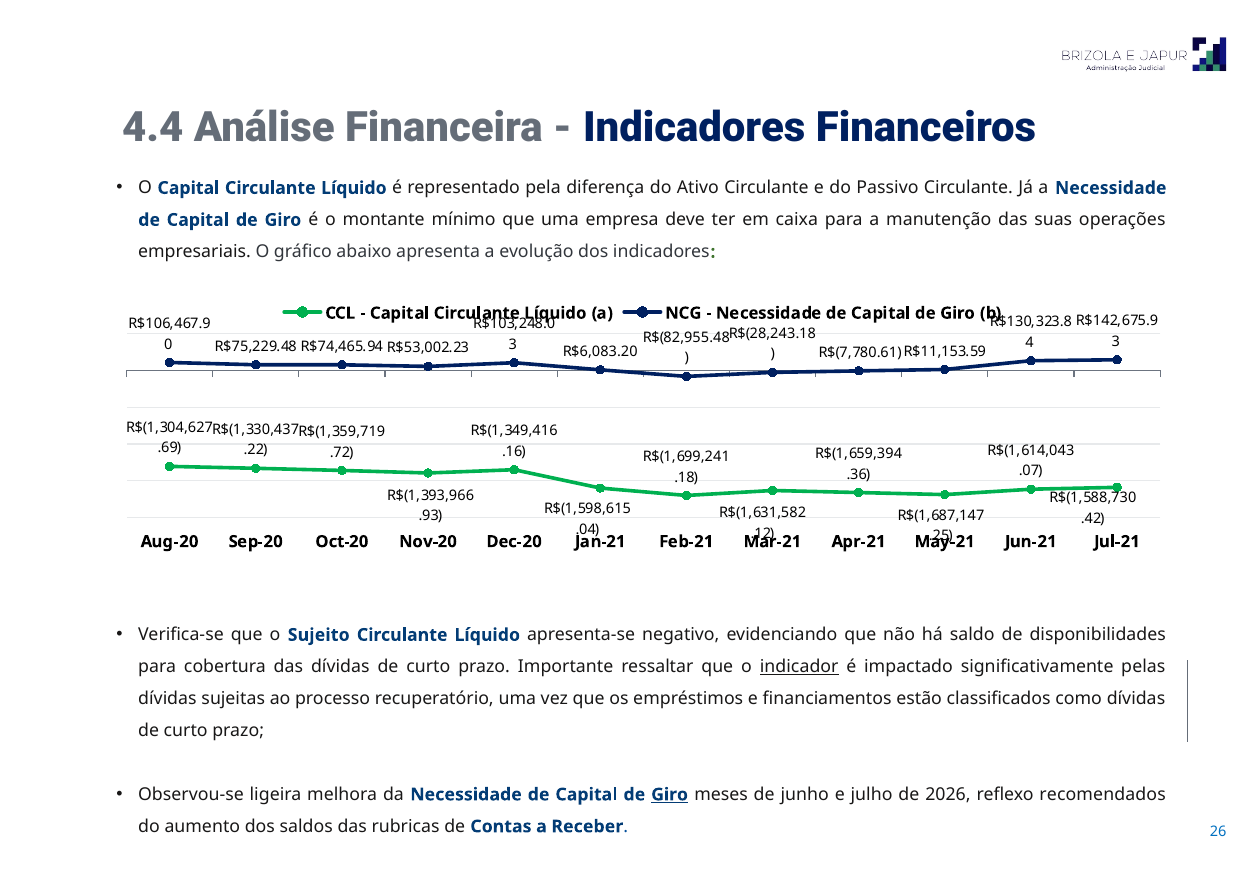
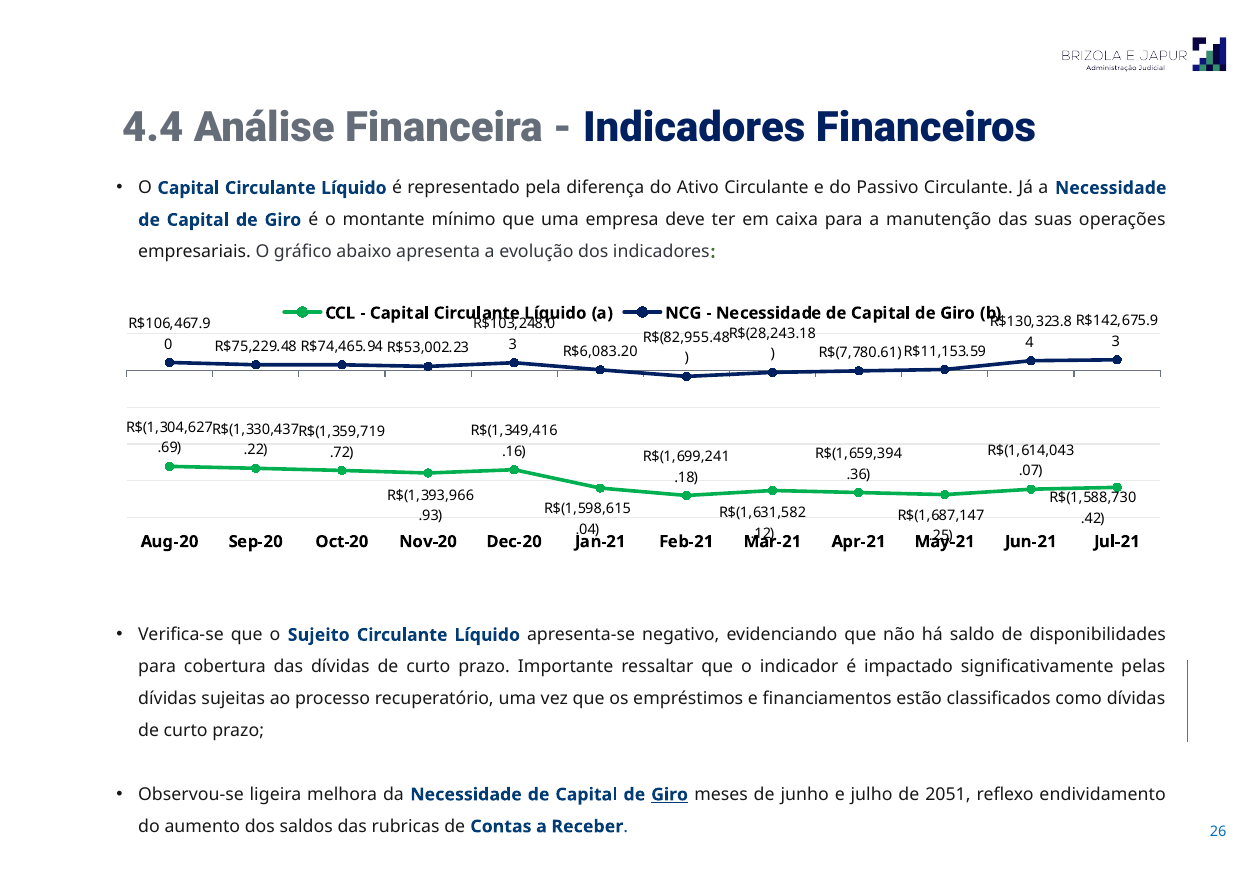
indicador underline: present -> none (799, 667)
2026: 2026 -> 2051 (948, 795)
recomendados: recomendados -> endividamento (1103, 795)
